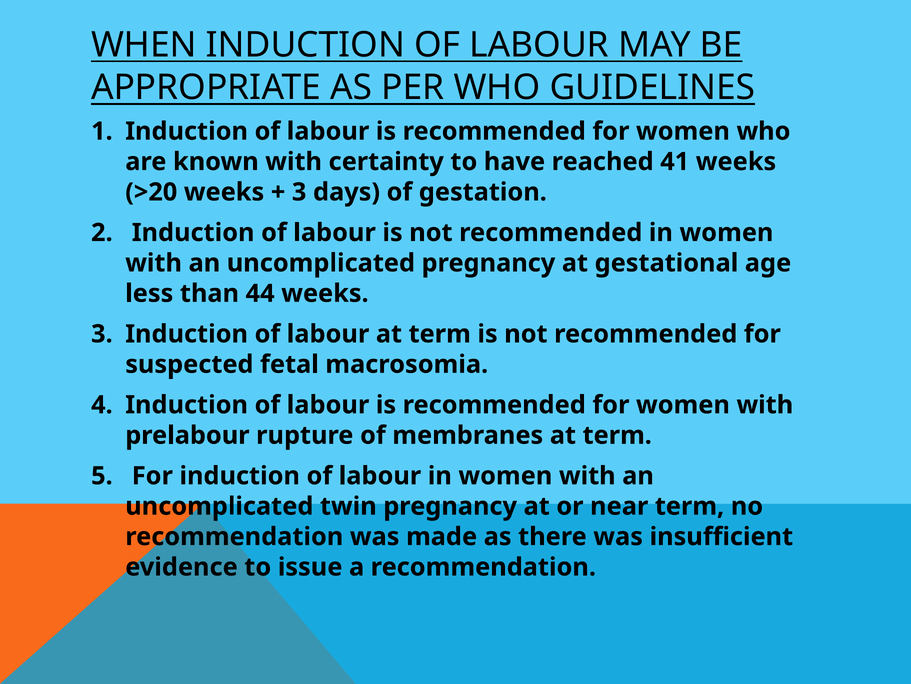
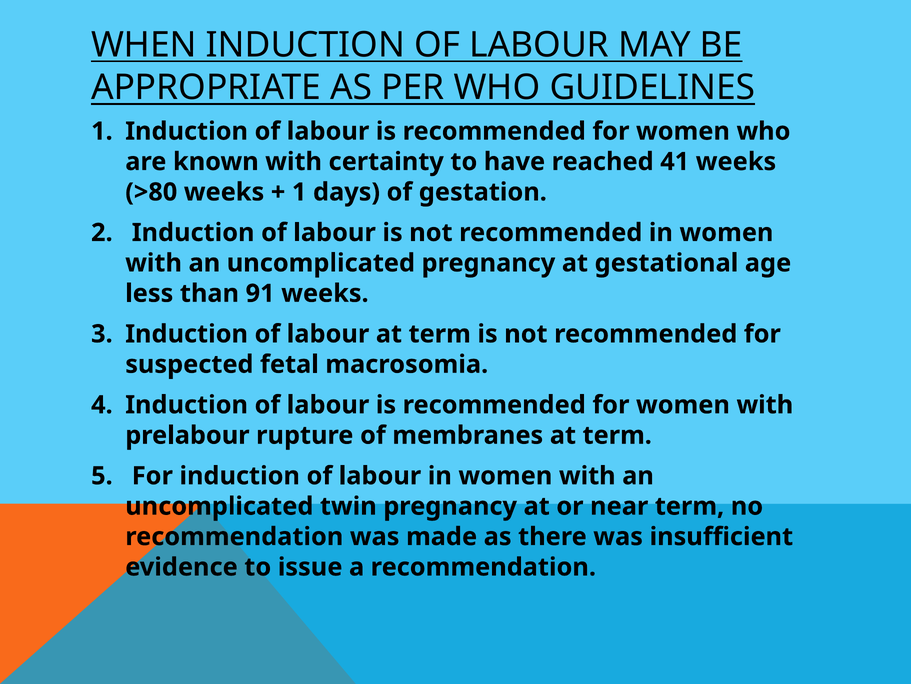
>20: >20 -> >80 (151, 192)
3: 3 -> 1 (299, 192)
44: 44 -> 91 (260, 293)
